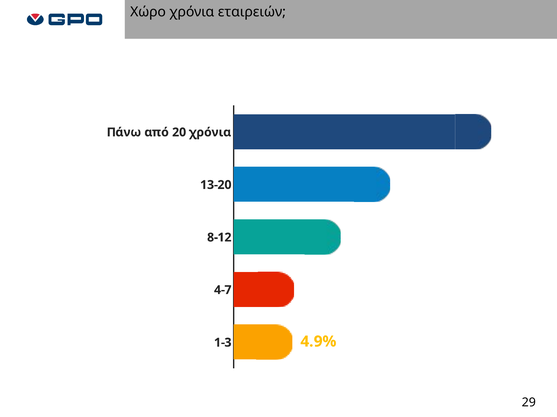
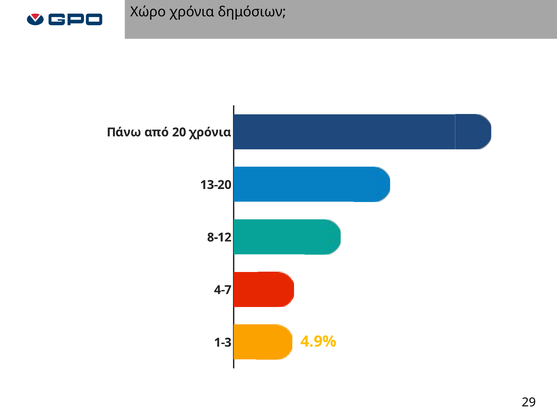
εταιρειών: εταιρειών -> δημόσιων (252, 12)
